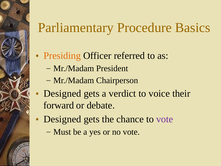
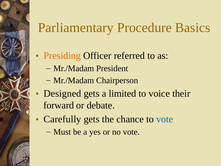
verdict: verdict -> limited (122, 93)
Designed: Designed -> Carefully (62, 119)
vote colour: purple -> blue (165, 119)
